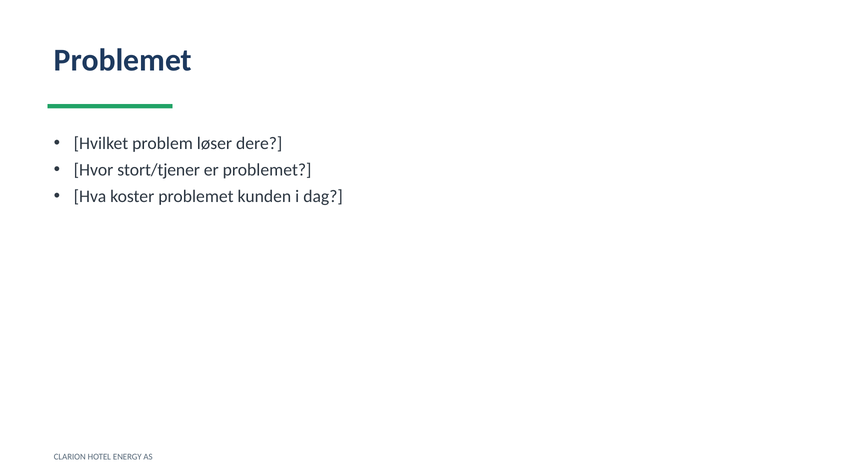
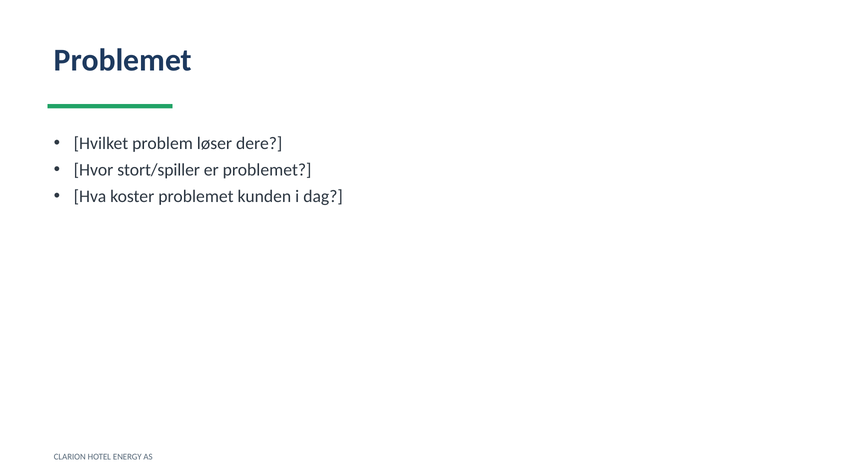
stort/tjener: stort/tjener -> stort/spiller (159, 170)
